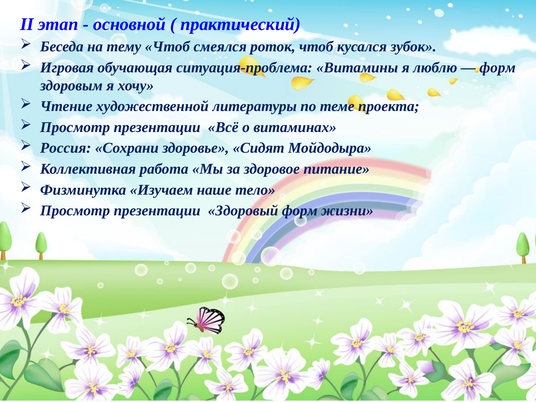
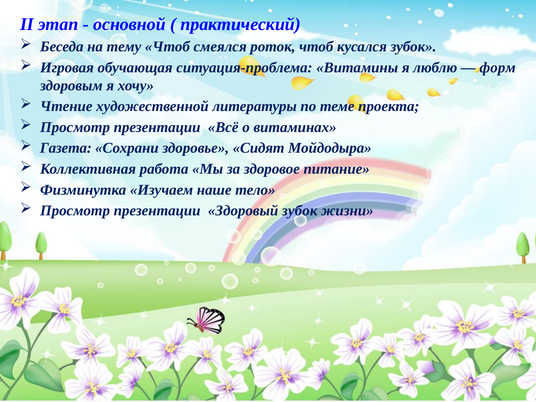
Россия: Россия -> Газета (66, 148)
Здоровый форм: форм -> зубок (300, 211)
